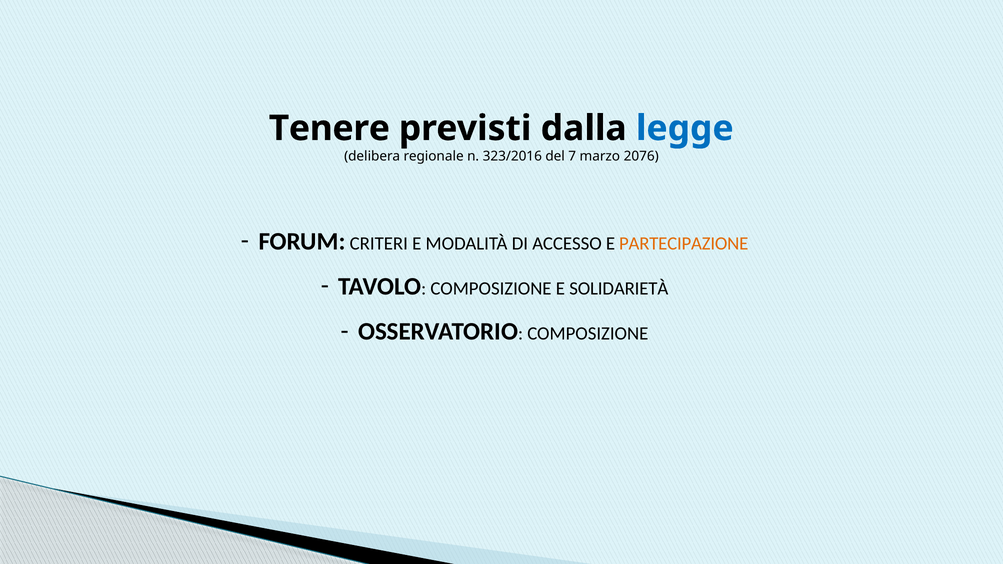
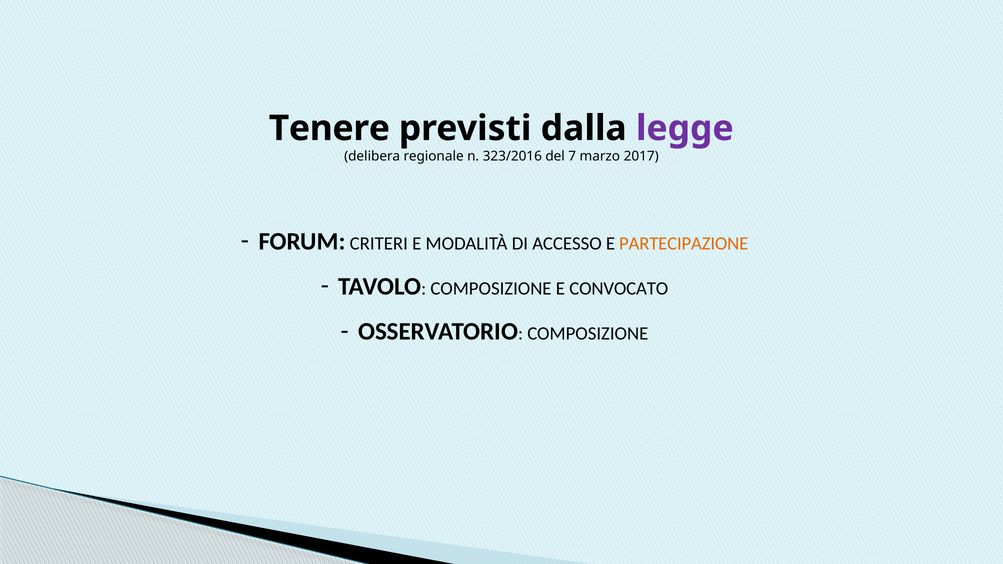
legge colour: blue -> purple (685, 128)
2076: 2076 -> 2017 (641, 156)
SOLIDARIETÀ: SOLIDARIETÀ -> CONVOCATO (619, 289)
